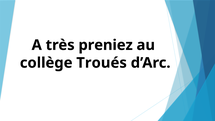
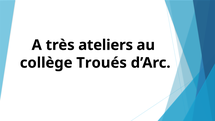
preniez: preniez -> ateliers (106, 45)
